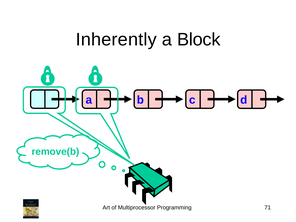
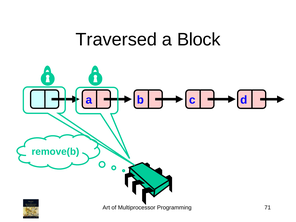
Inherently: Inherently -> Traversed (116, 39)
